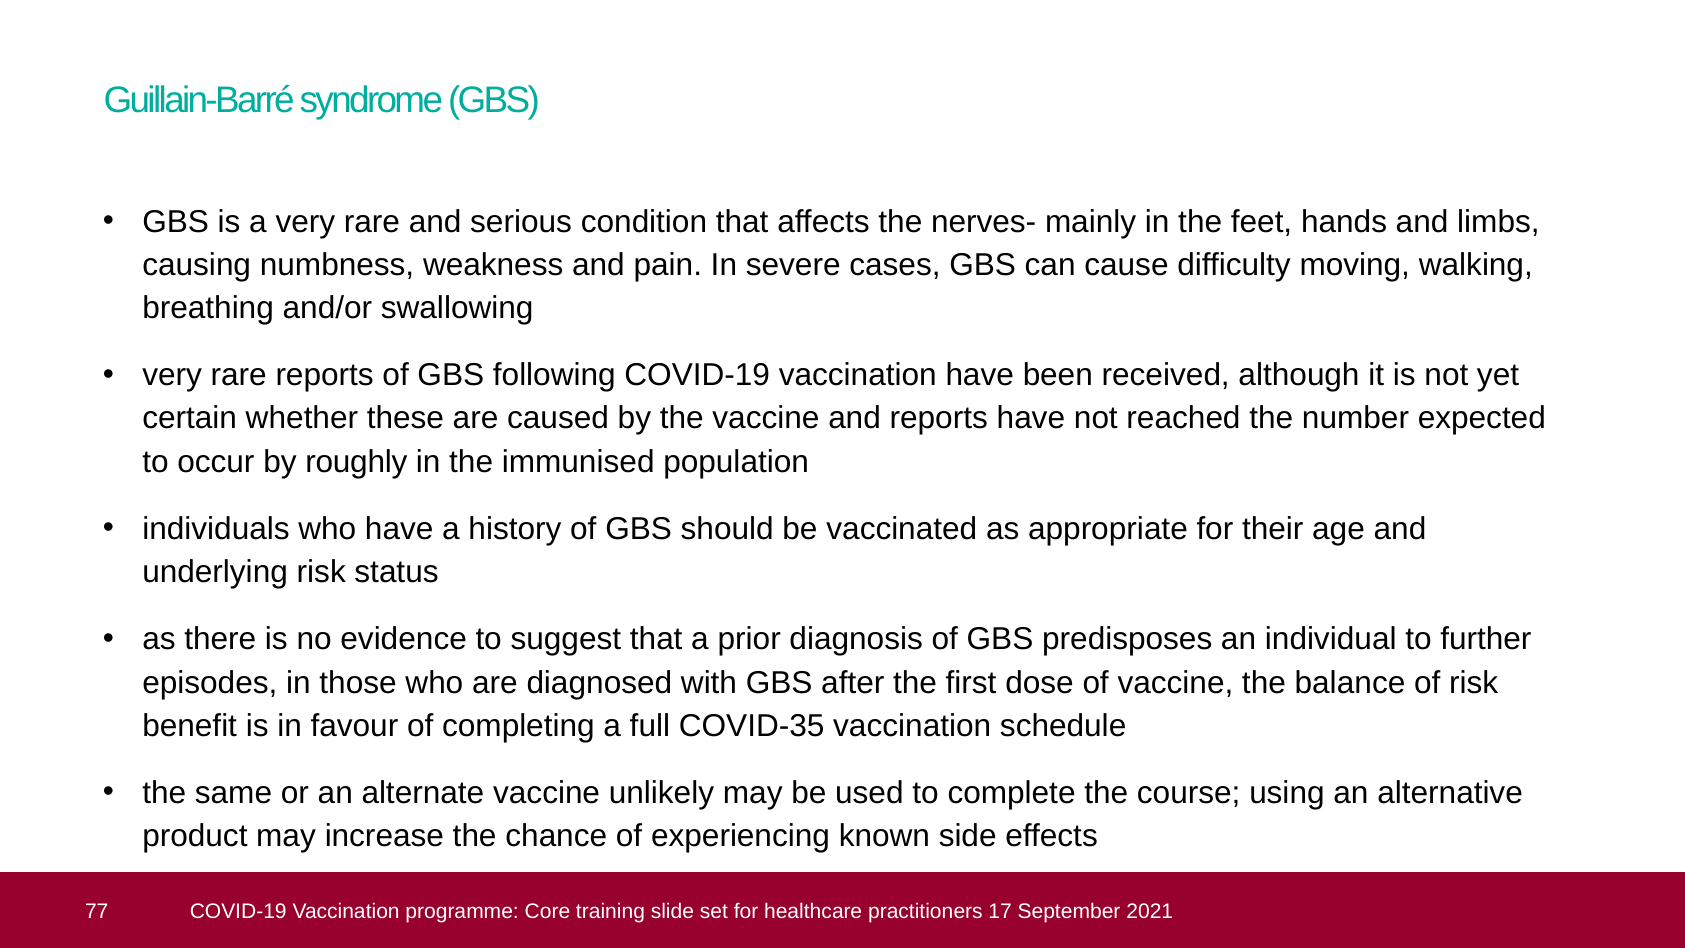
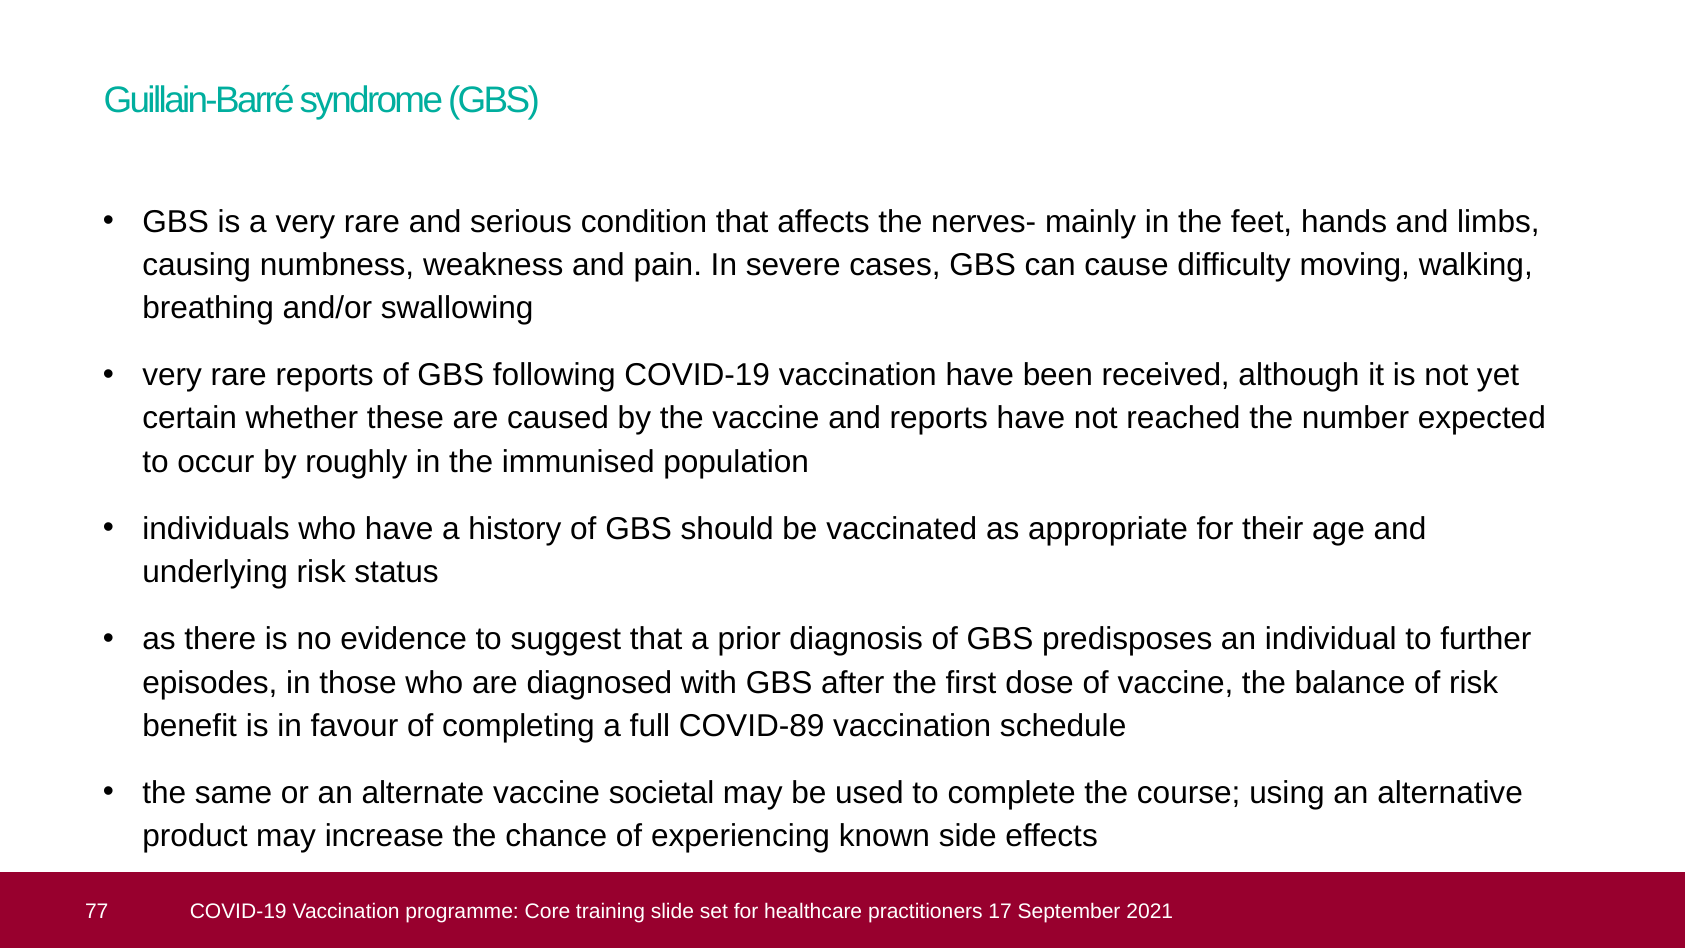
COVID-35: COVID-35 -> COVID-89 (752, 726)
unlikely: unlikely -> societal (662, 793)
